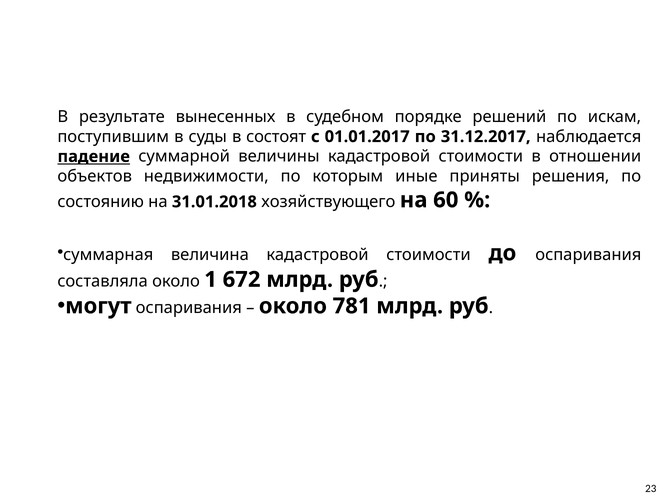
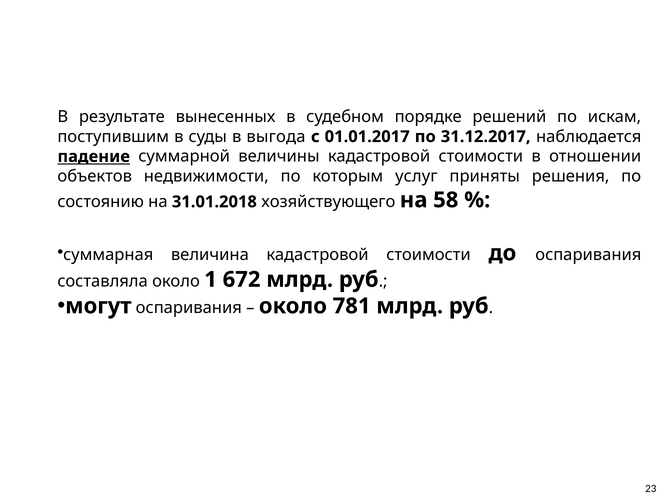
состоят: состоят -> выгода (276, 137)
иные: иные -> услуг (416, 176)
60: 60 -> 58 (446, 200)
